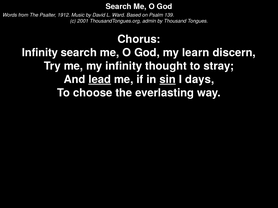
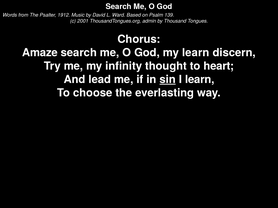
Infinity: Infinity -> Amaze (40, 53)
stray: stray -> heart (219, 66)
lead underline: present -> none (100, 80)
I days: days -> learn (200, 80)
